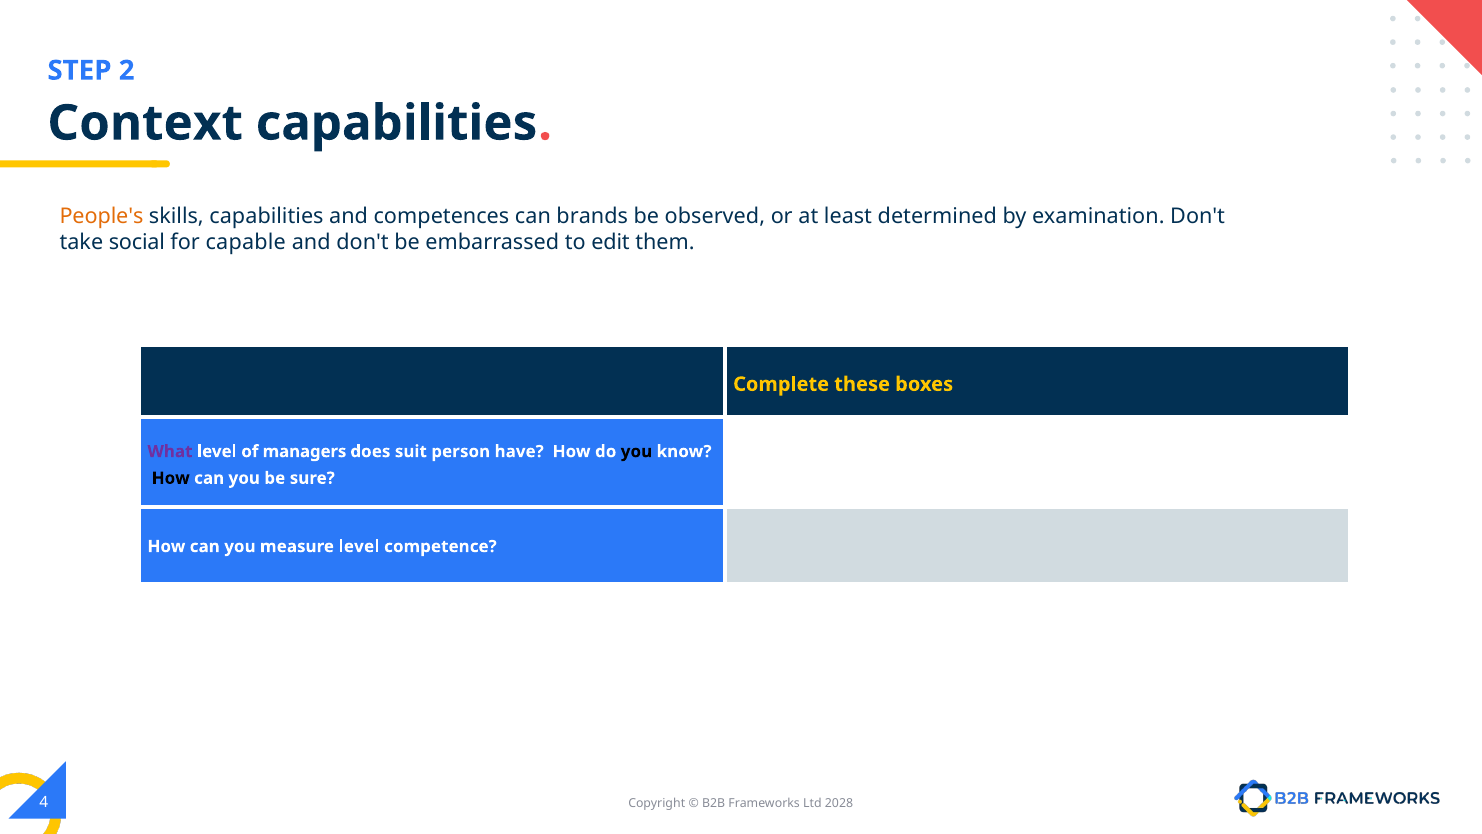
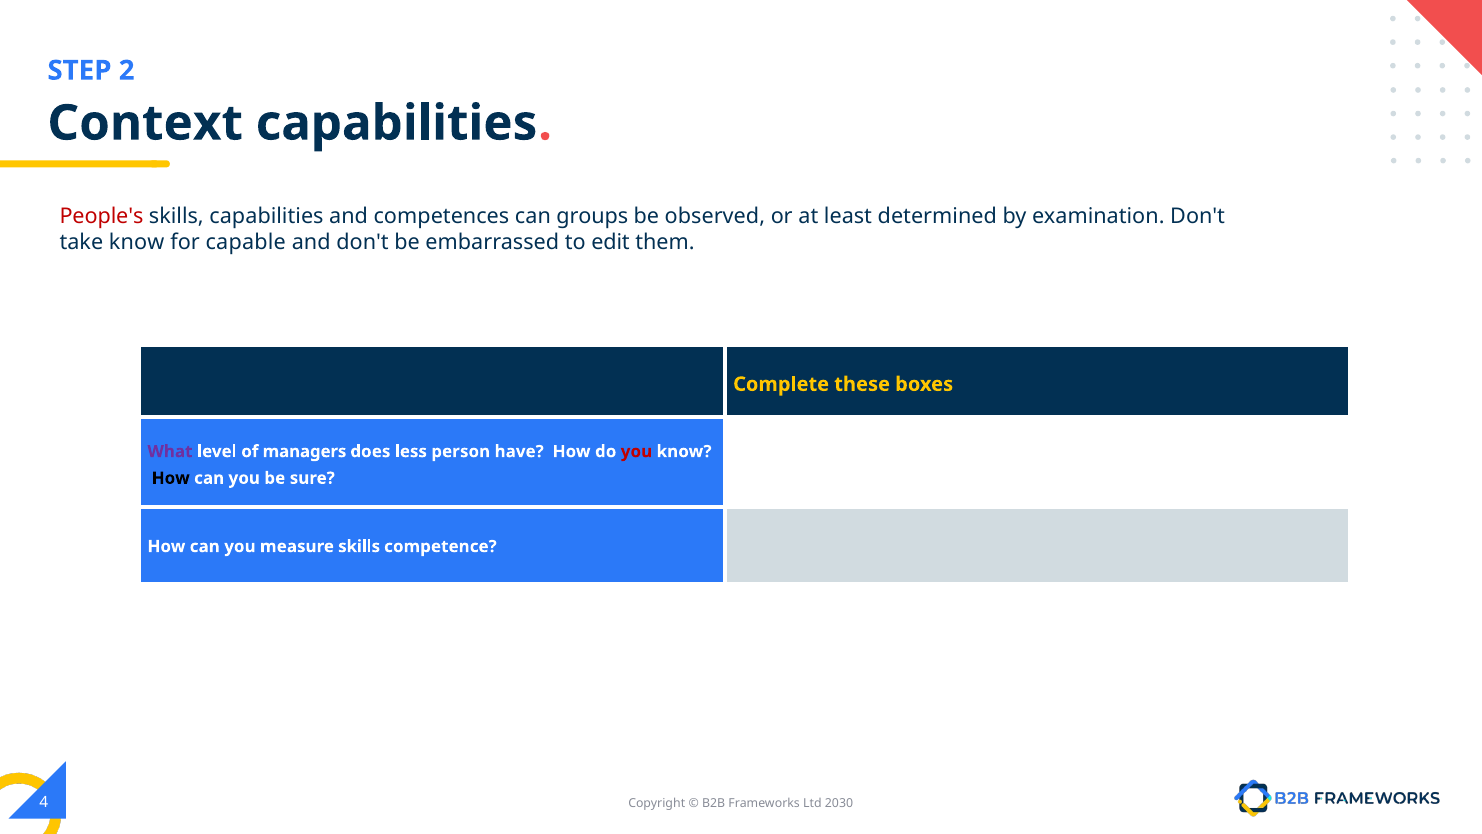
People's colour: orange -> red (101, 216)
brands: brands -> groups (592, 216)
take social: social -> know (137, 242)
suit: suit -> less (411, 451)
you colour: black -> red (636, 451)
measure level: level -> skills (359, 546)
2028: 2028 -> 2030 (839, 803)
